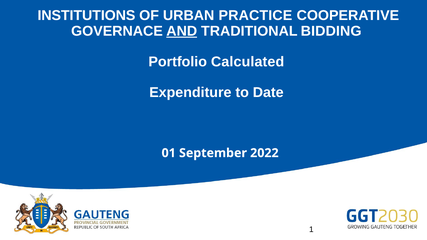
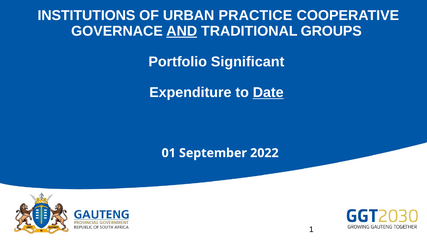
BIDDING: BIDDING -> GROUPS (331, 31)
Calculated: Calculated -> Significant (248, 62)
Date underline: none -> present (268, 93)
